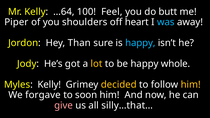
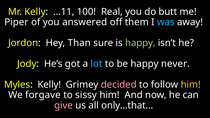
…64: …64 -> …11 (64, 12)
Feel: Feel -> Real (112, 12)
shoulders: shoulders -> answered (85, 22)
heart: heart -> them (137, 22)
happy colour: light blue -> light green (140, 43)
lot colour: yellow -> light blue (96, 64)
whole: whole -> never (175, 64)
decided colour: yellow -> pink (119, 85)
soon: soon -> sissy (86, 95)
silly…that…: silly…that… -> only…that… (127, 105)
